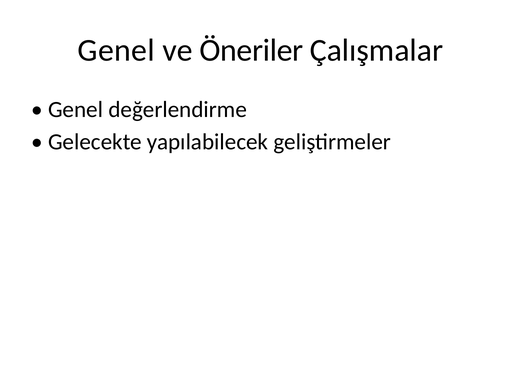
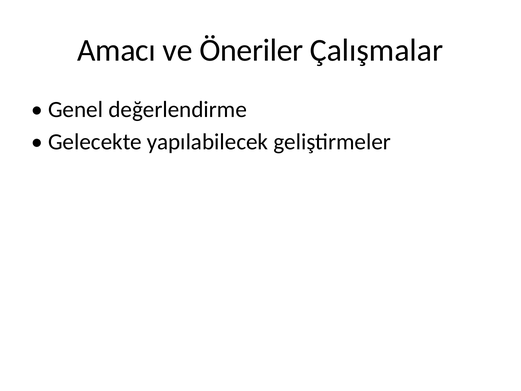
Genel: Genel -> Amacı (116, 50)
